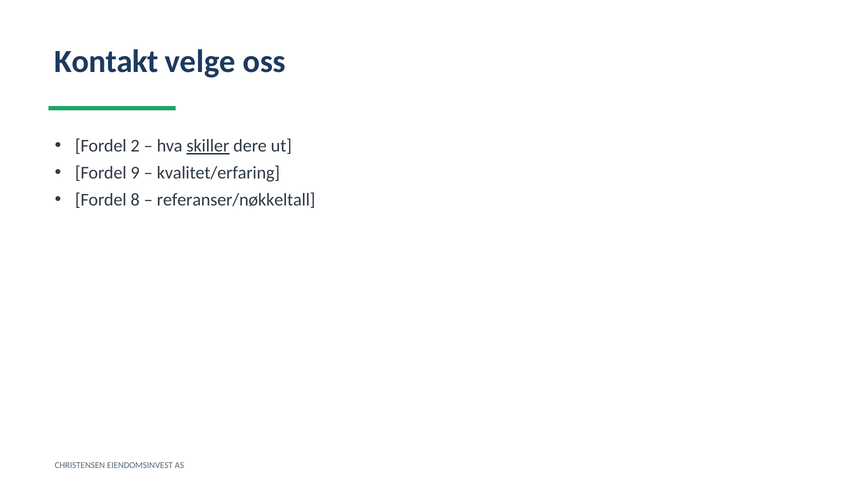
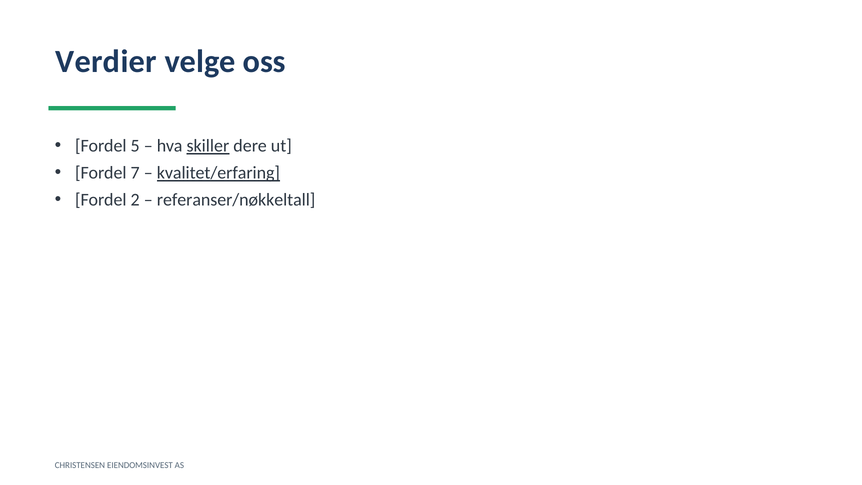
Kontakt: Kontakt -> Verdier (106, 62)
2: 2 -> 5 (135, 146)
9: 9 -> 7 (135, 173)
kvalitet/erfaring underline: none -> present (218, 173)
8: 8 -> 2 (135, 200)
